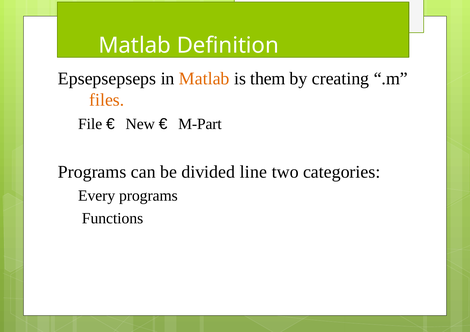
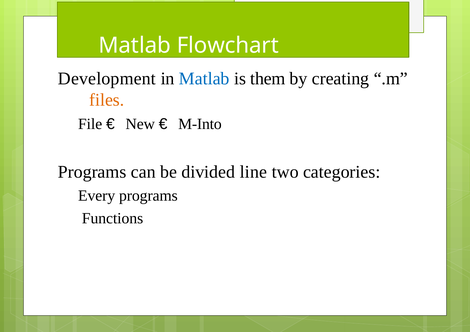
Definition: Definition -> Flowchart (228, 46)
Epsepsepseps: Epsepsepseps -> Development (107, 79)
Matlab colour: orange -> blue (204, 79)
M-Part: M-Part -> M-Into (200, 124)
